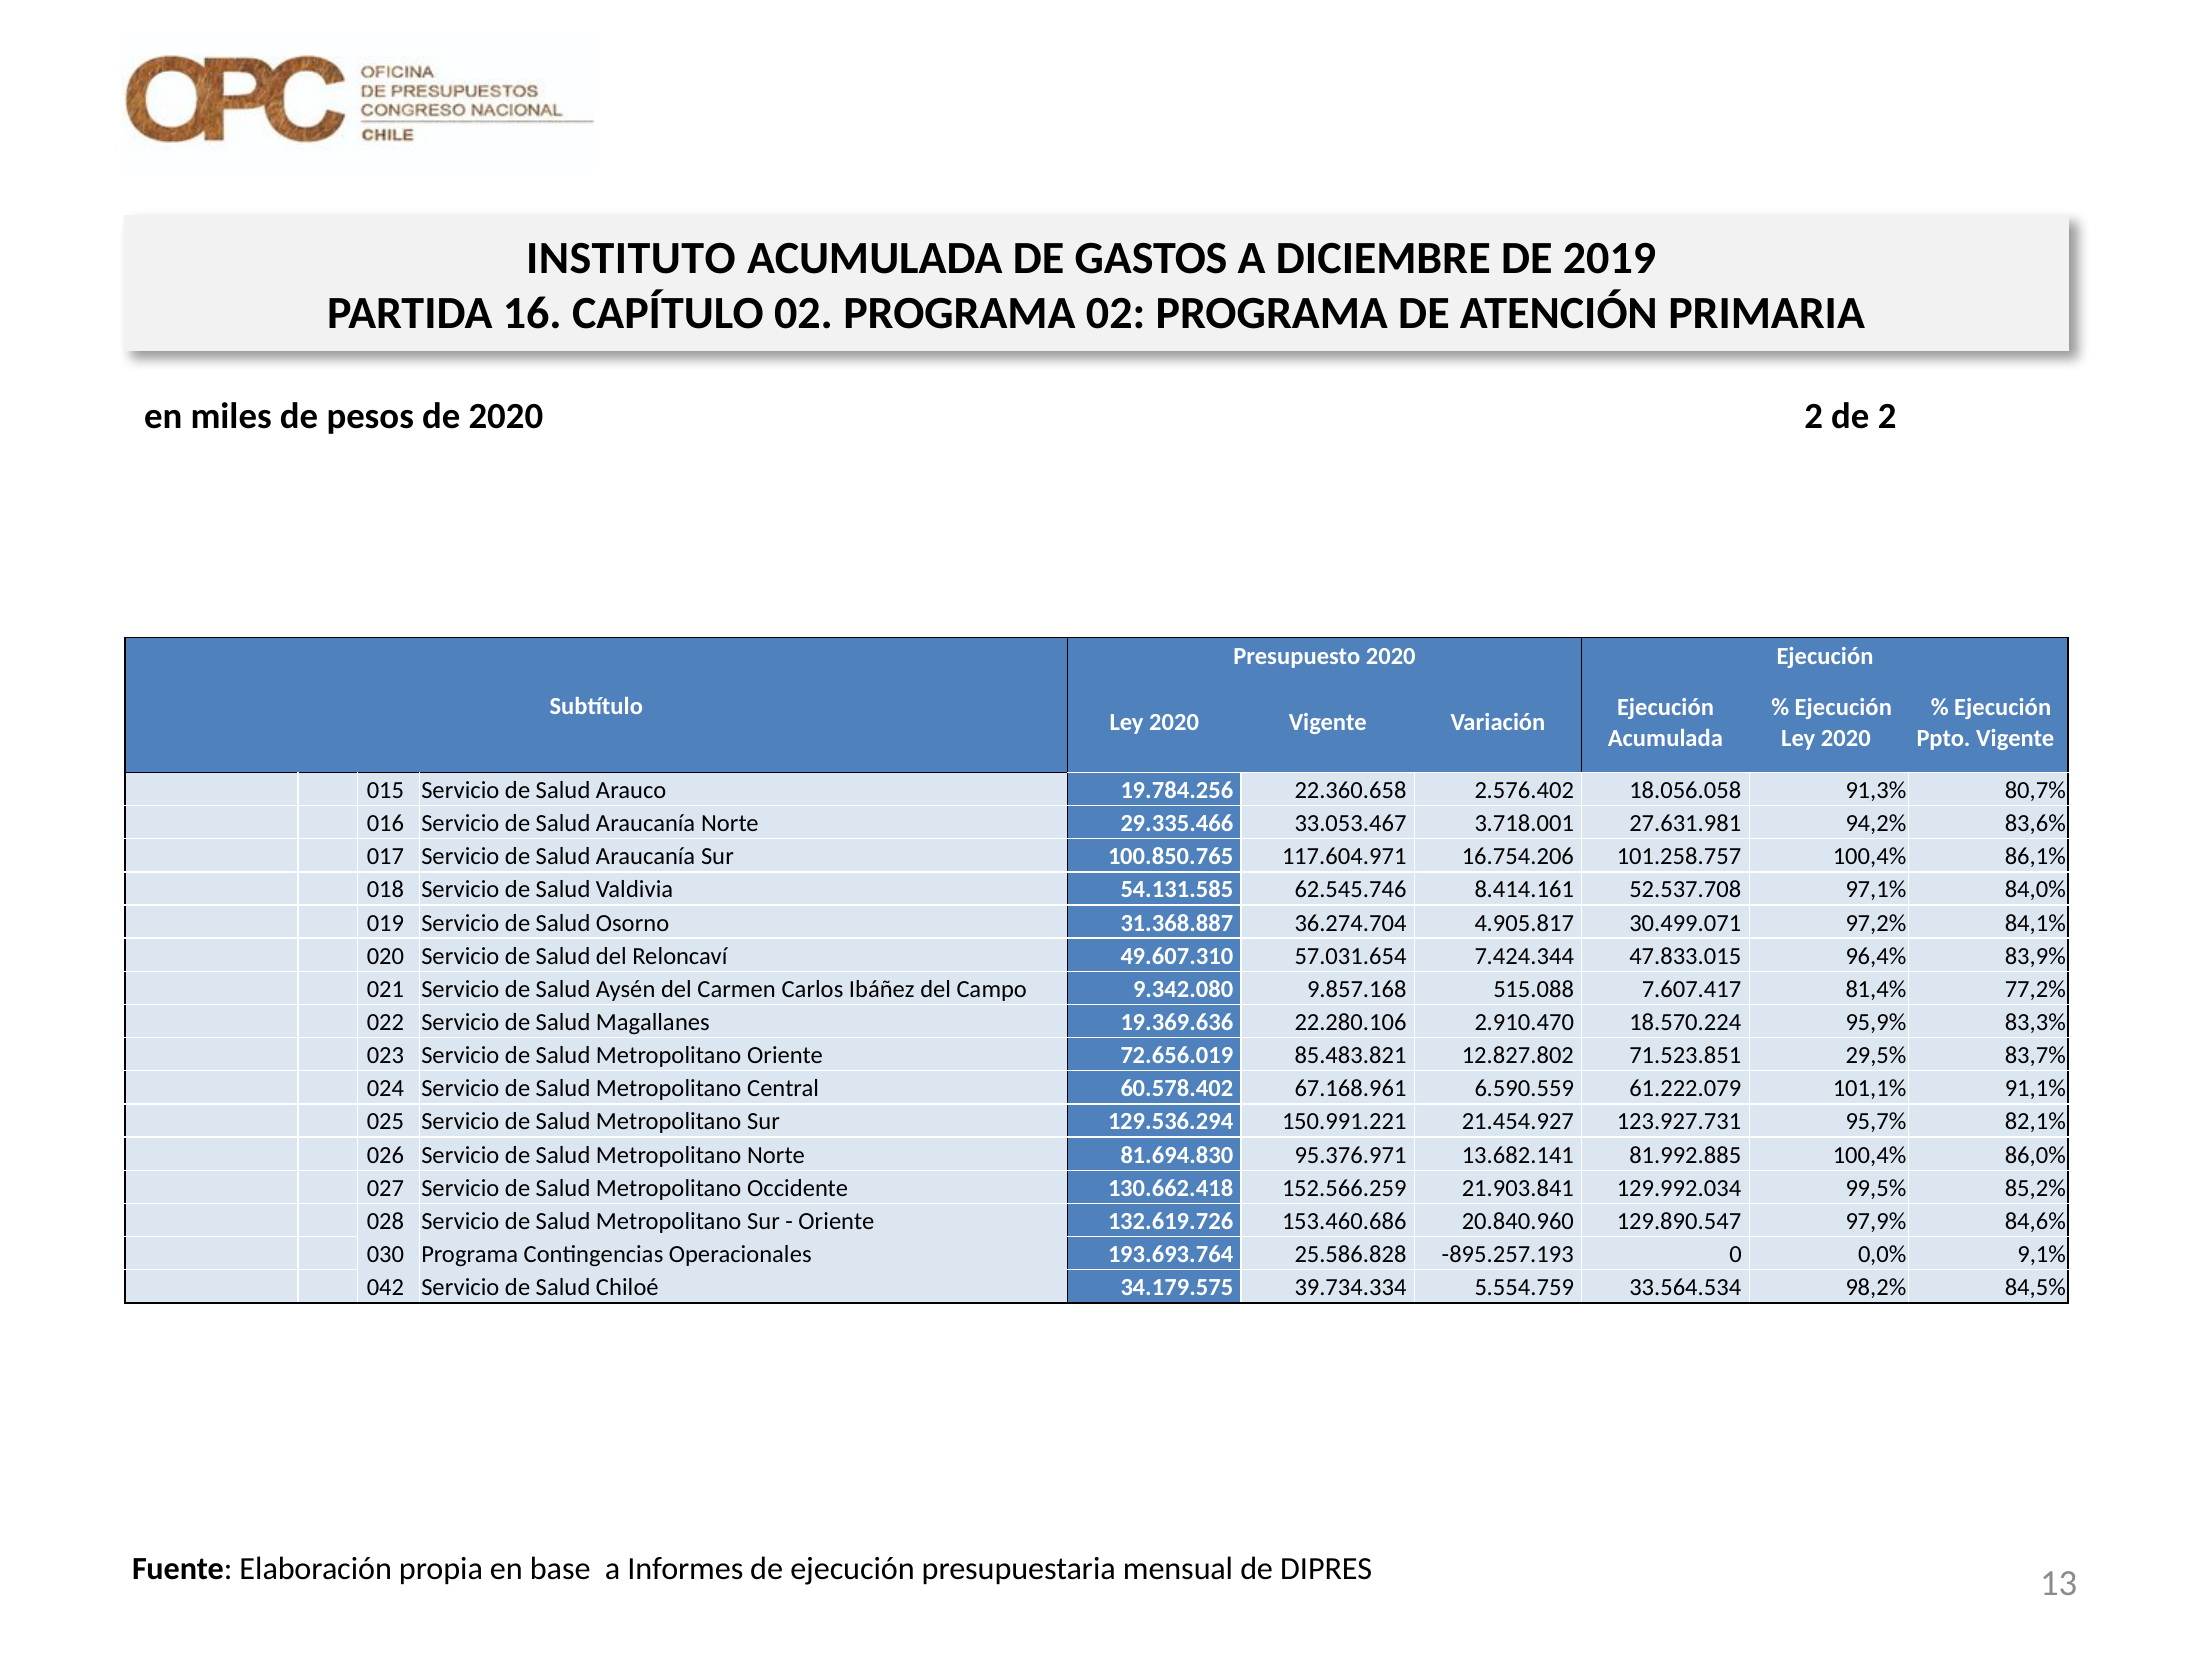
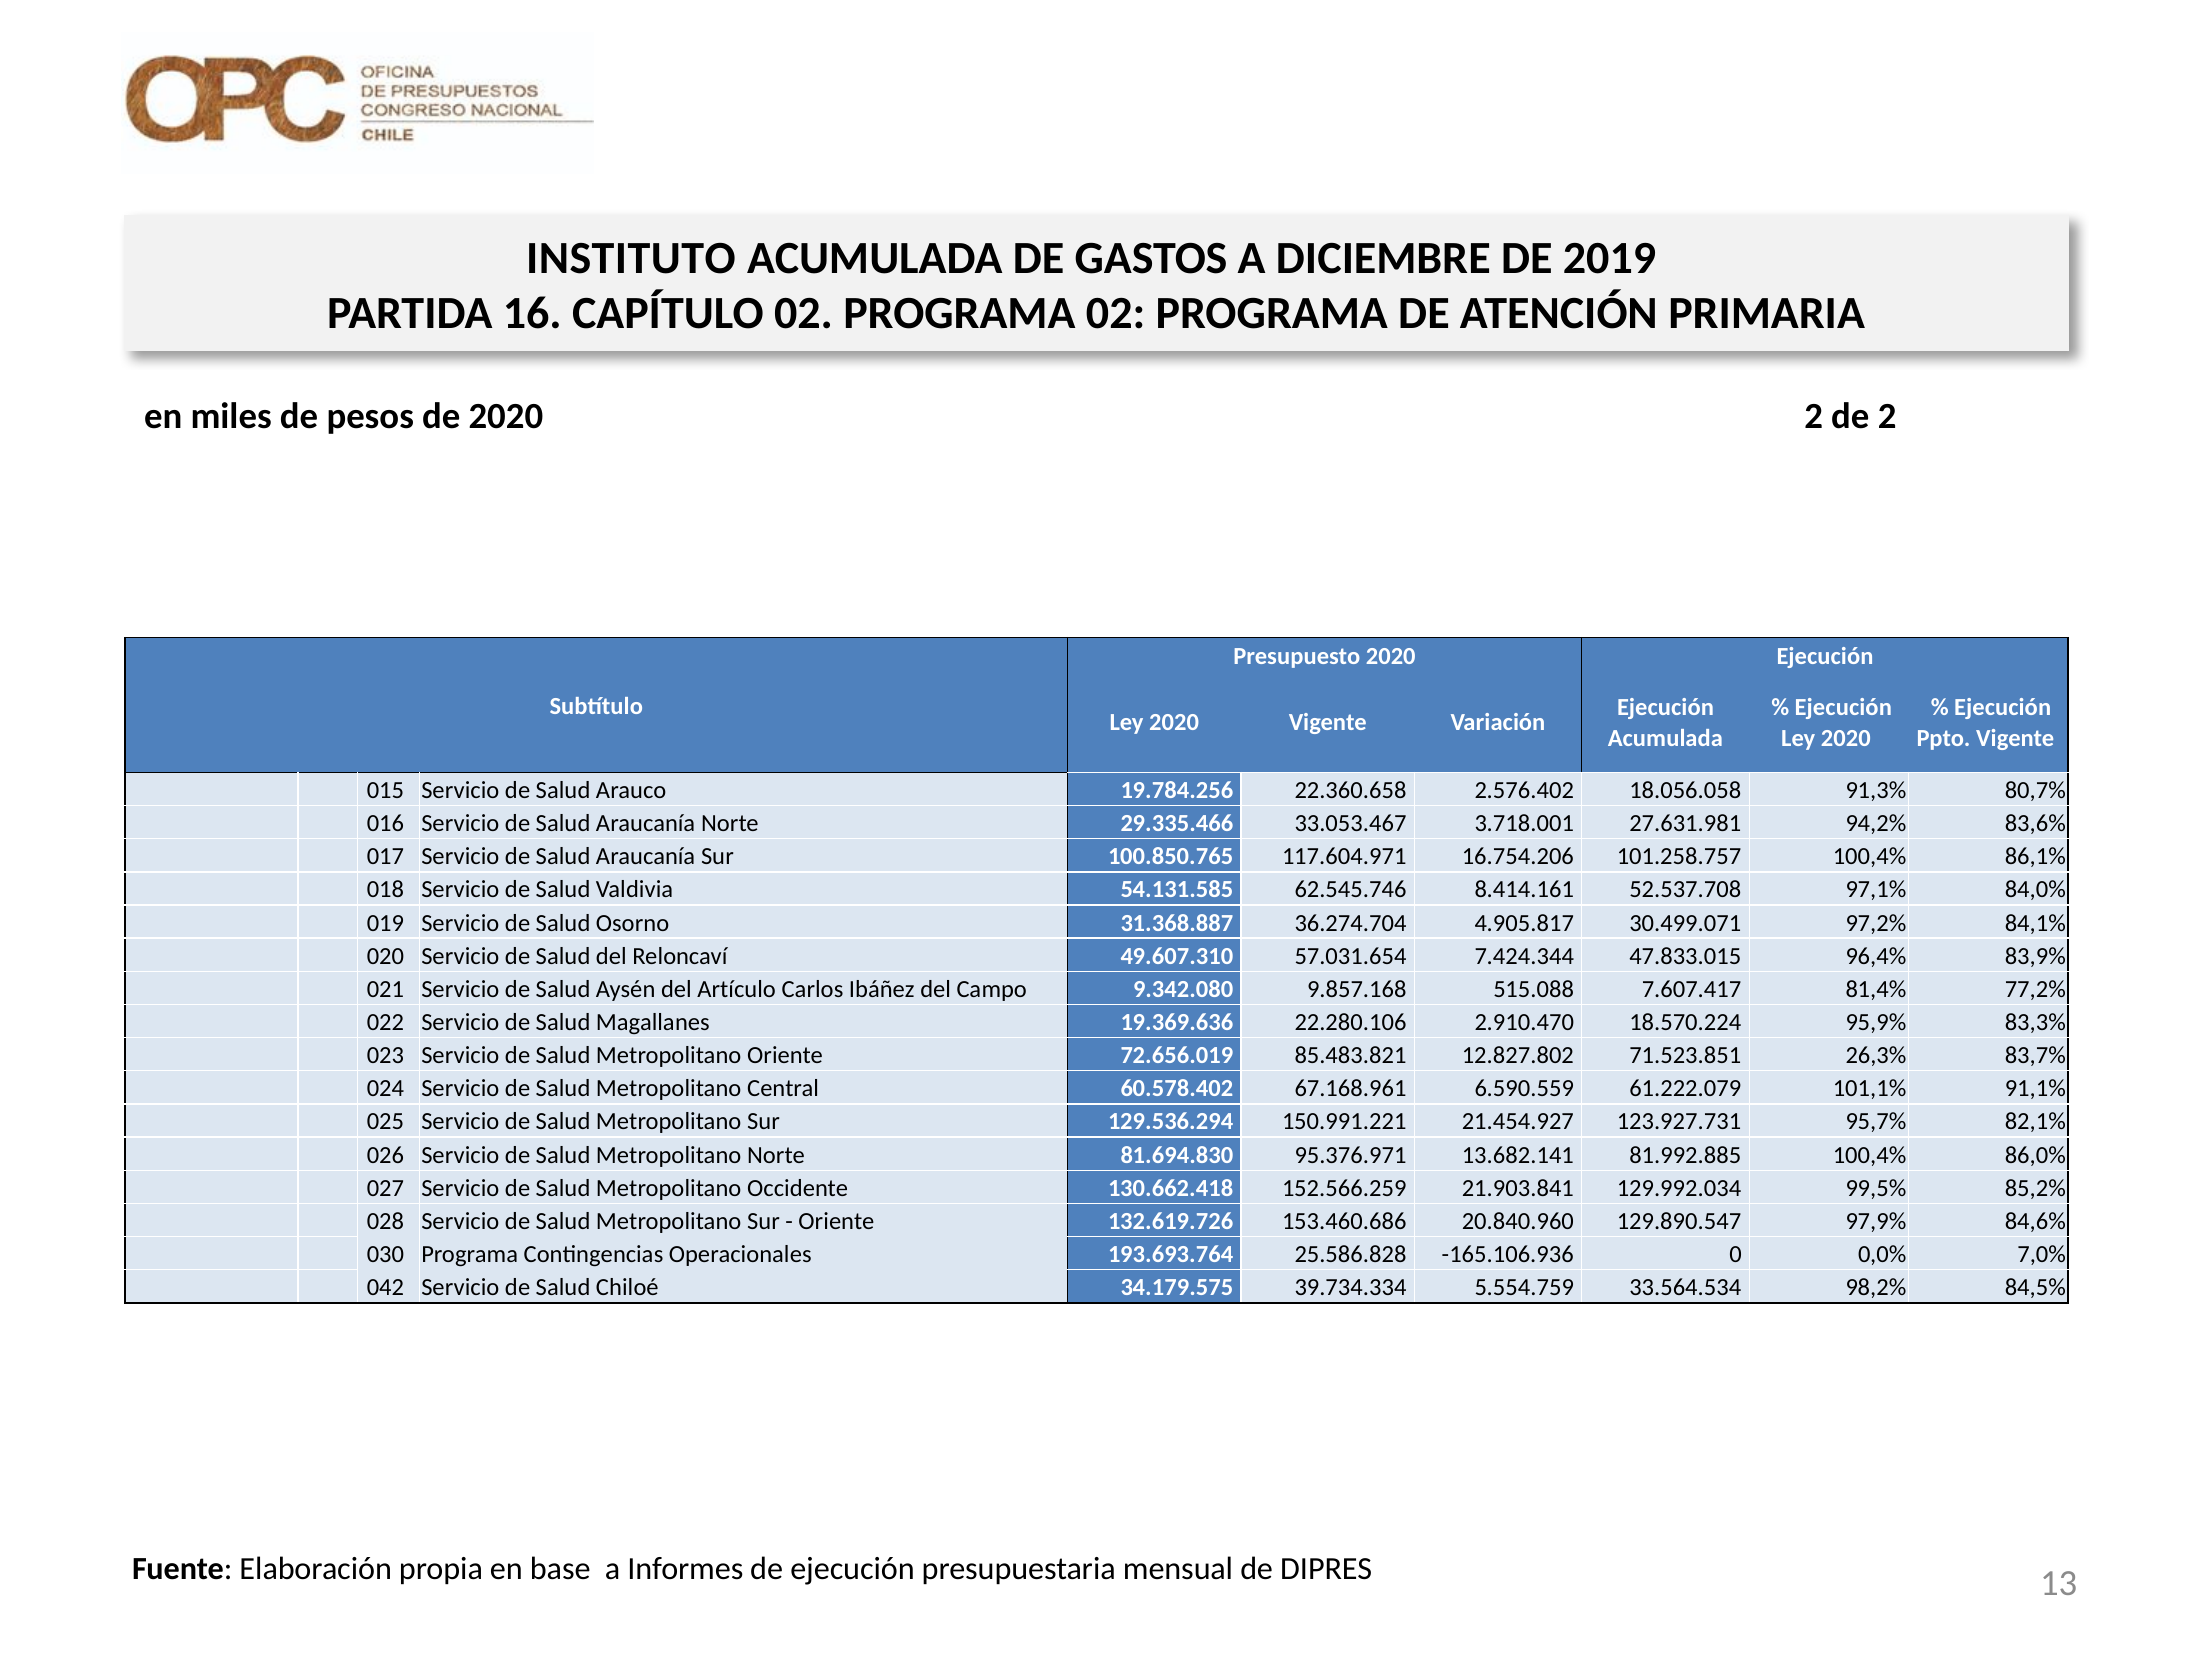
Carmen: Carmen -> Artículo (737, 989)
29,5%: 29,5% -> 26,3% (1876, 1055)
-895.257.193: -895.257.193 -> -165.106.936 (1508, 1254)
9,1%: 9,1% -> 7,0% (2042, 1254)
